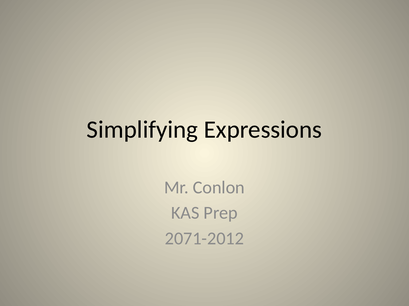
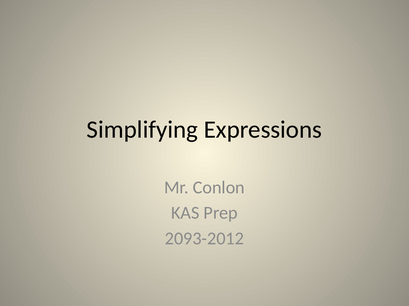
2071-2012: 2071-2012 -> 2093-2012 (204, 239)
